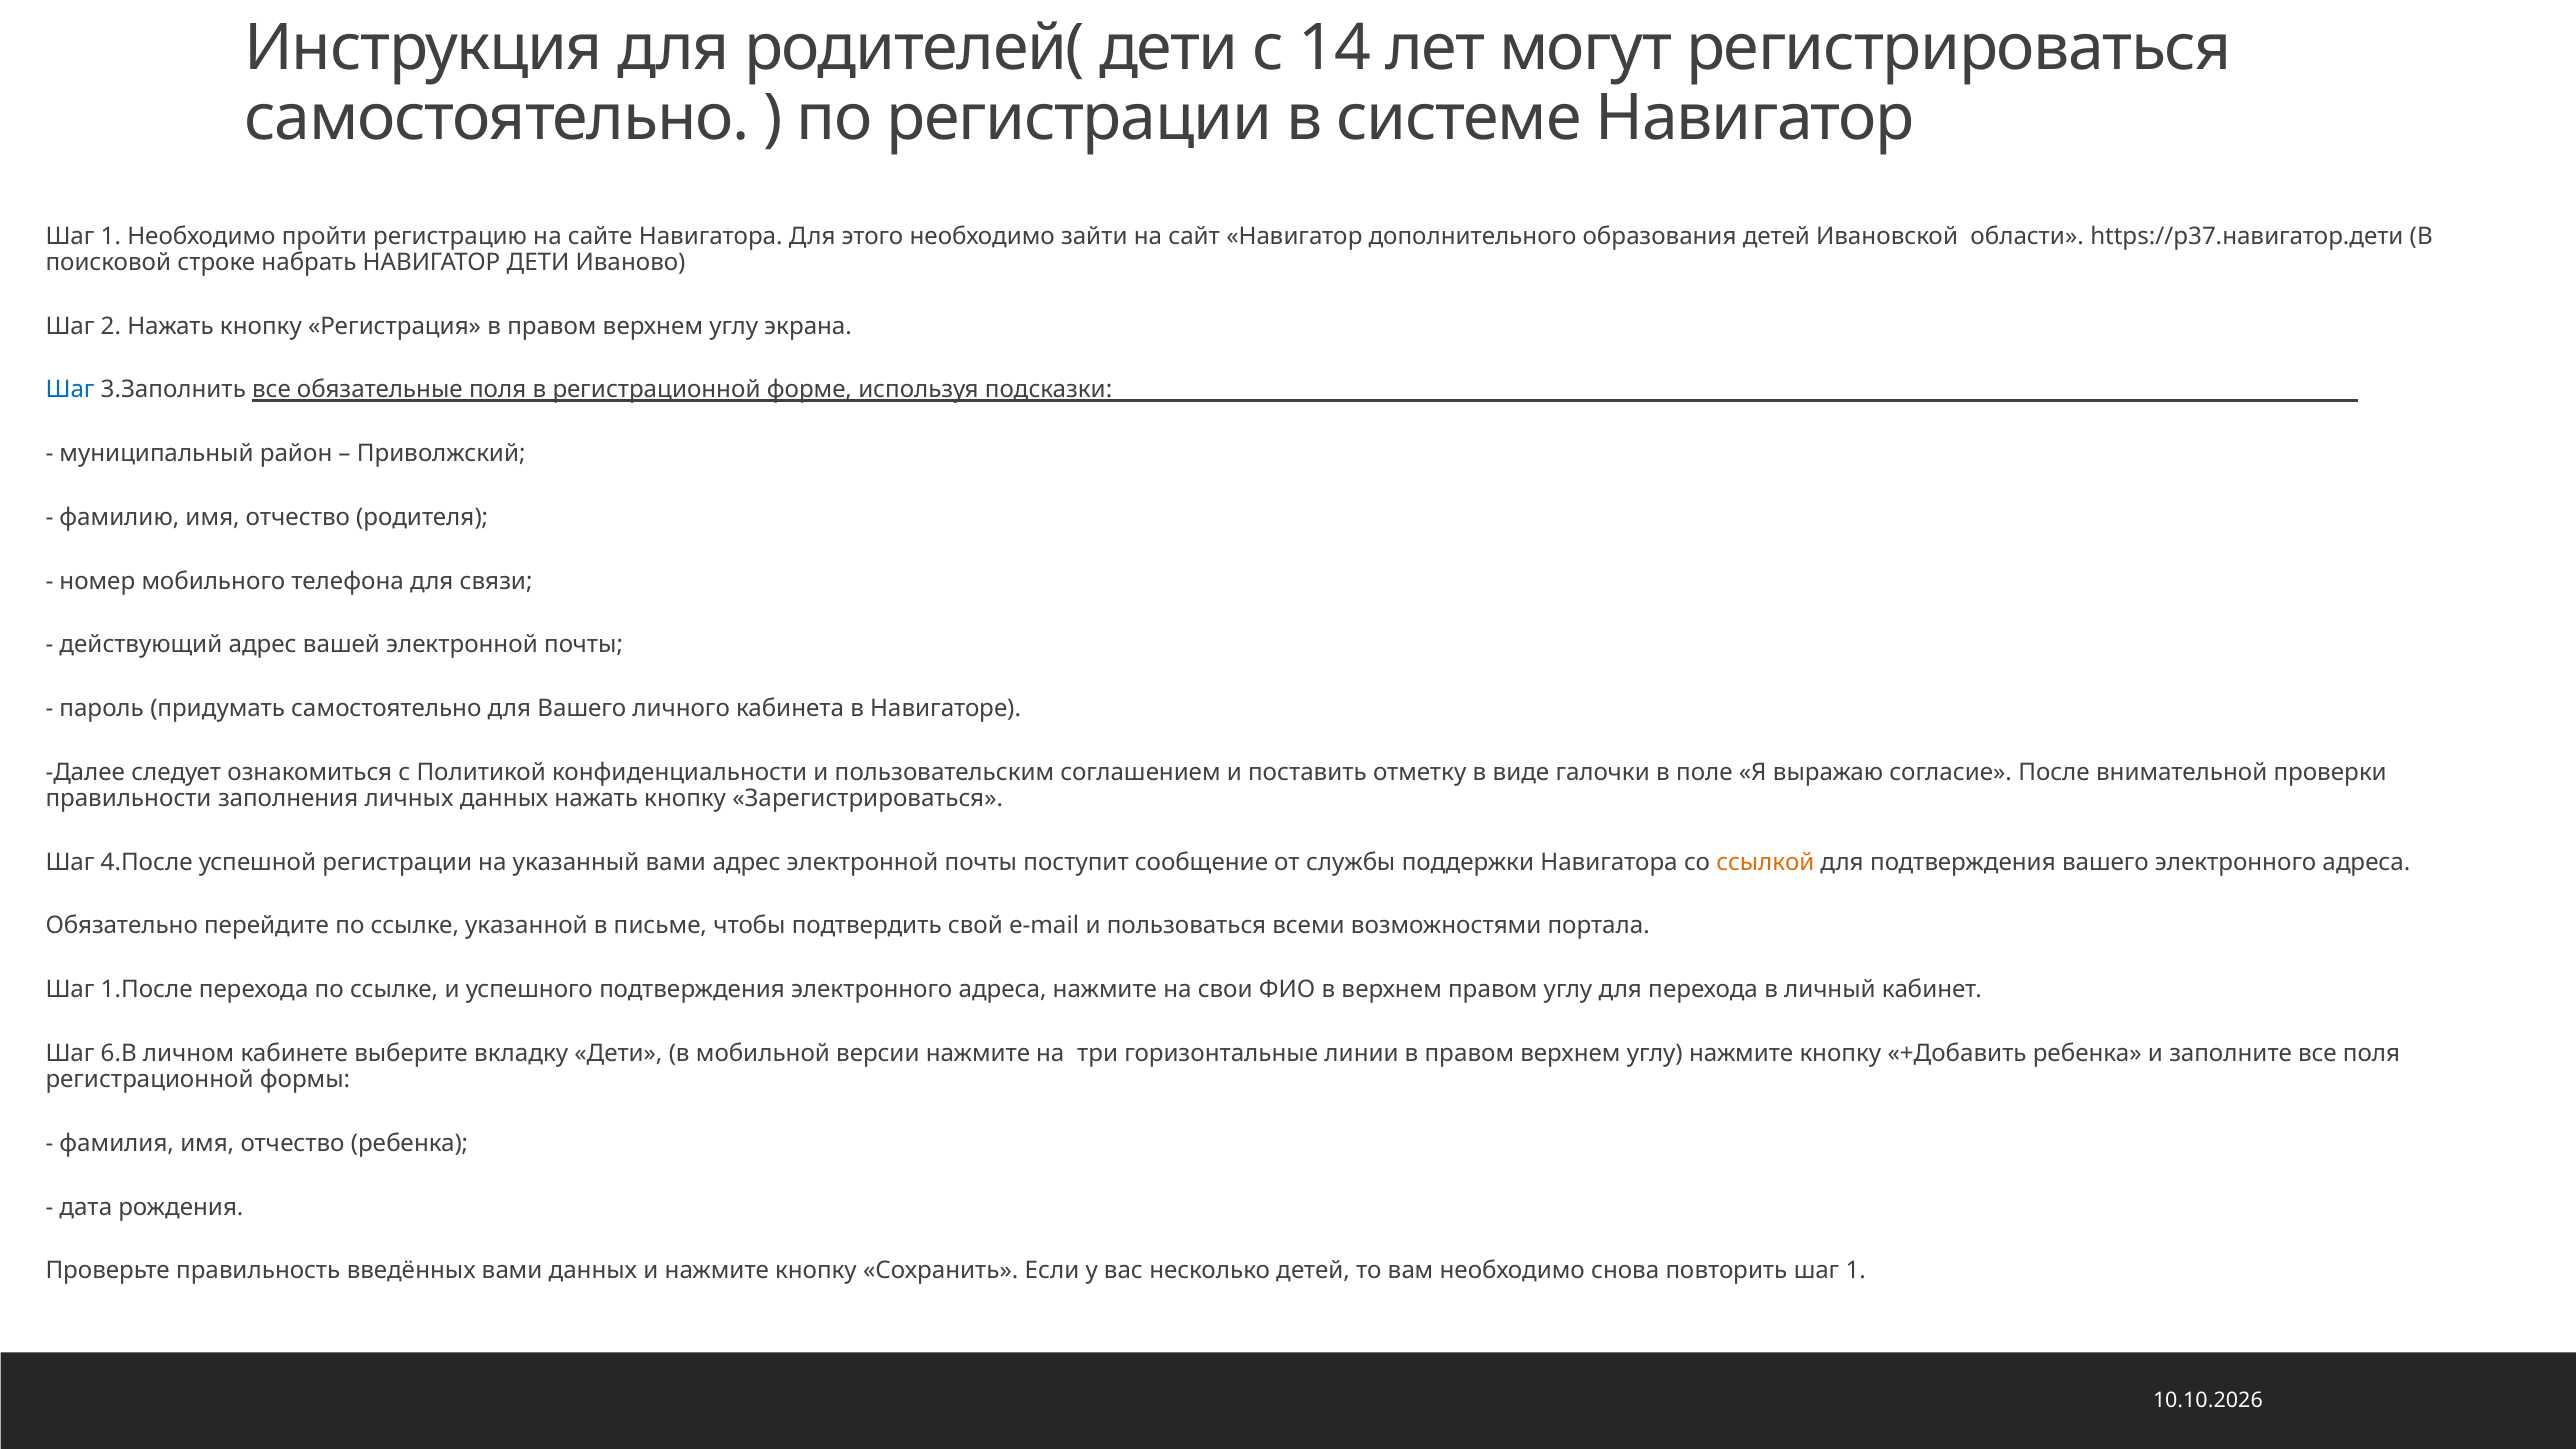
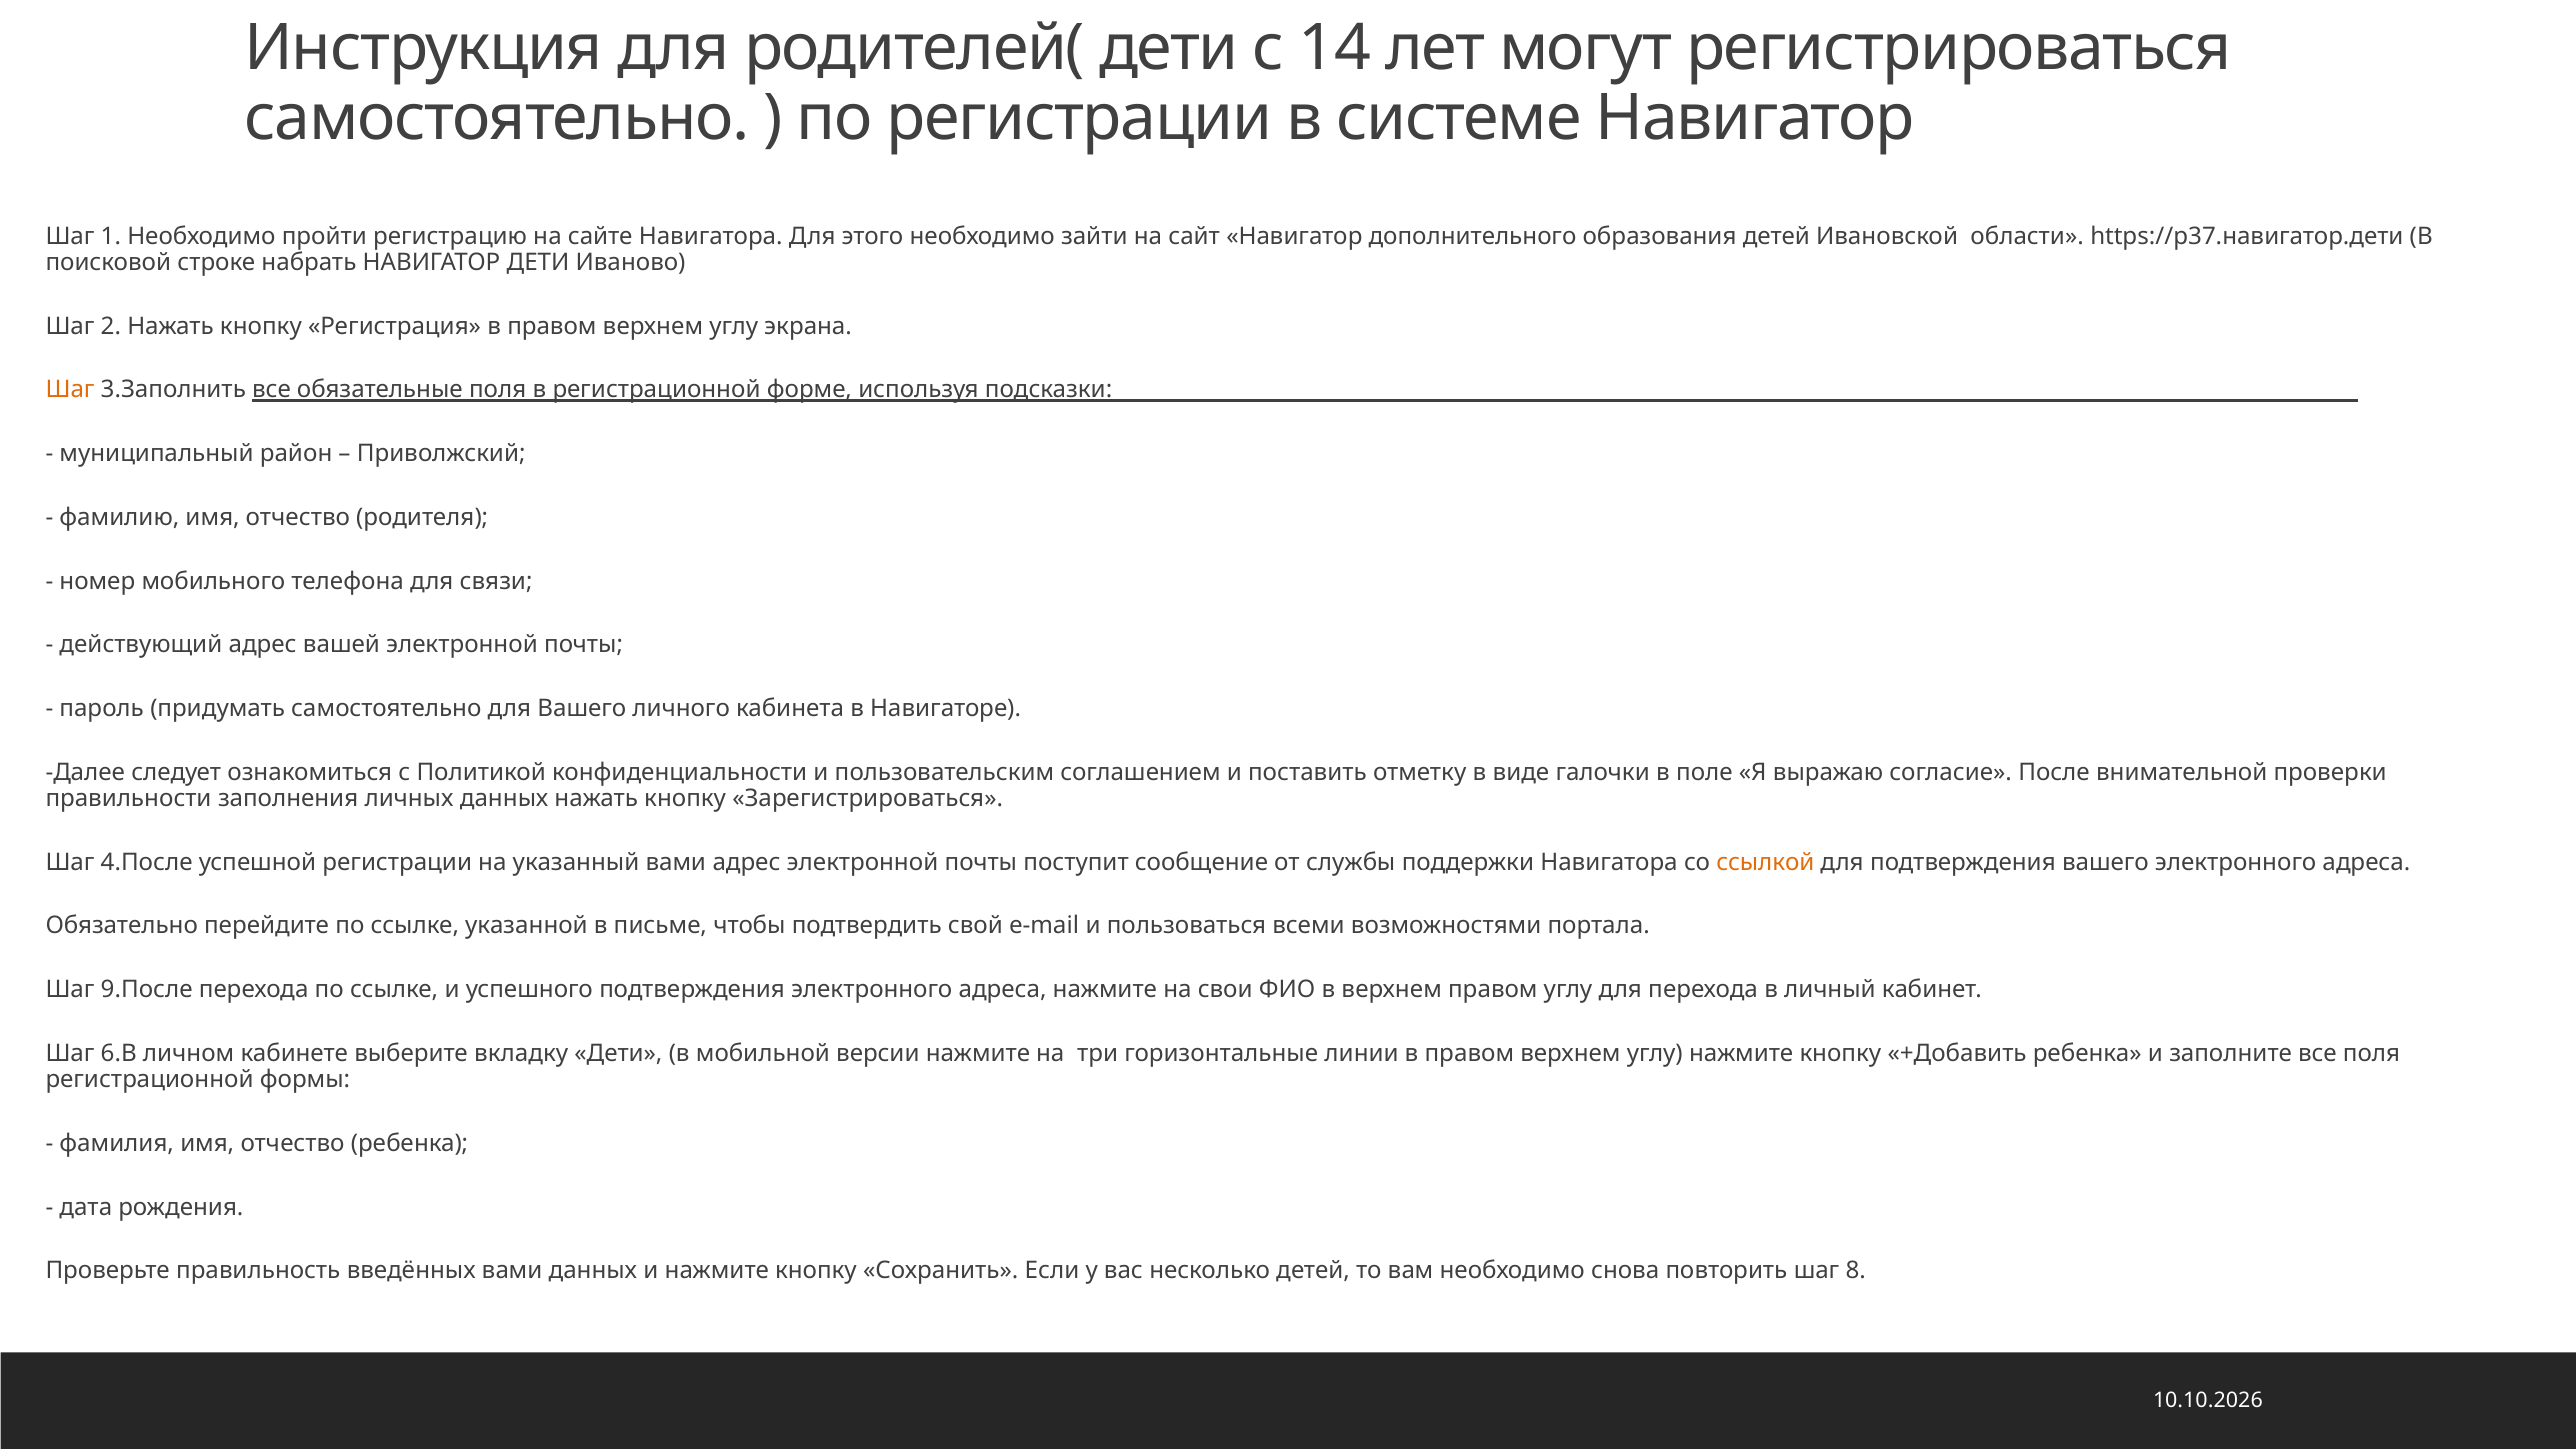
Шаг colour: blue -> orange (70, 390)
1.После: 1.После -> 9.После (147, 990)
повторить шаг 1: 1 -> 8 (1856, 1271)
